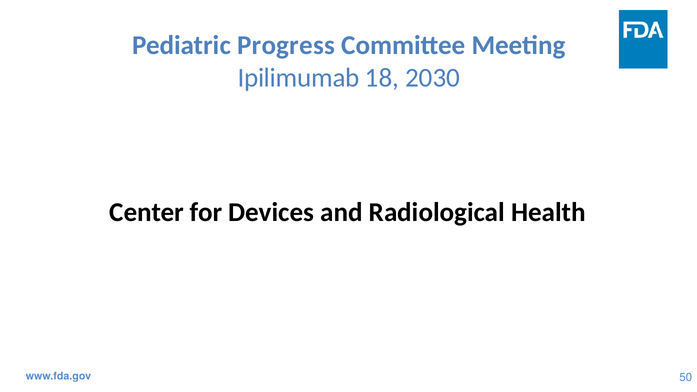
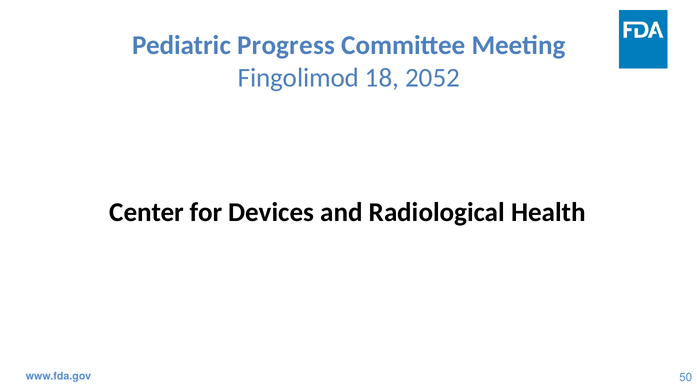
Ipilimumab: Ipilimumab -> Fingolimod (298, 78)
2030: 2030 -> 2052 (433, 78)
